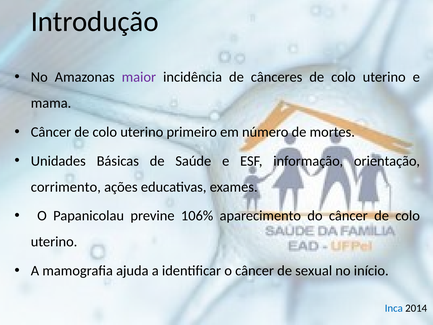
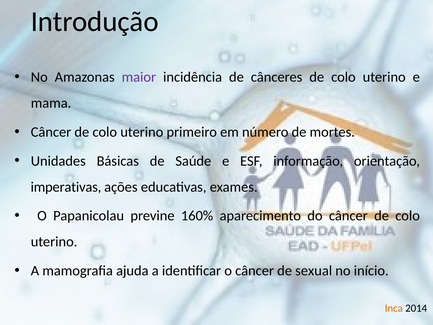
corrimento: corrimento -> imperativas (66, 187)
106%: 106% -> 160% (197, 216)
Inca colour: blue -> orange (394, 308)
